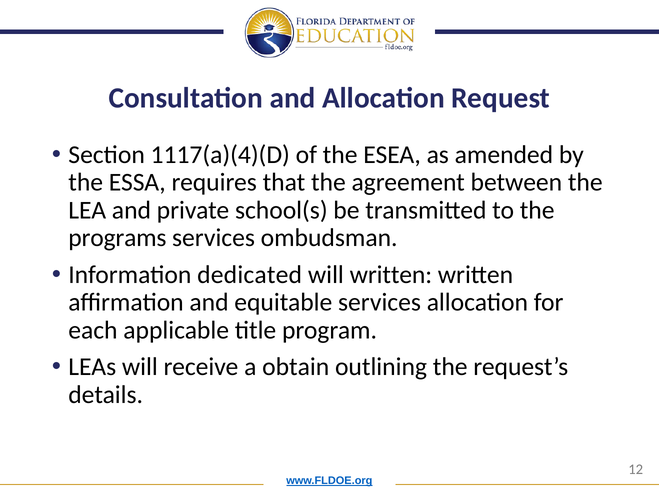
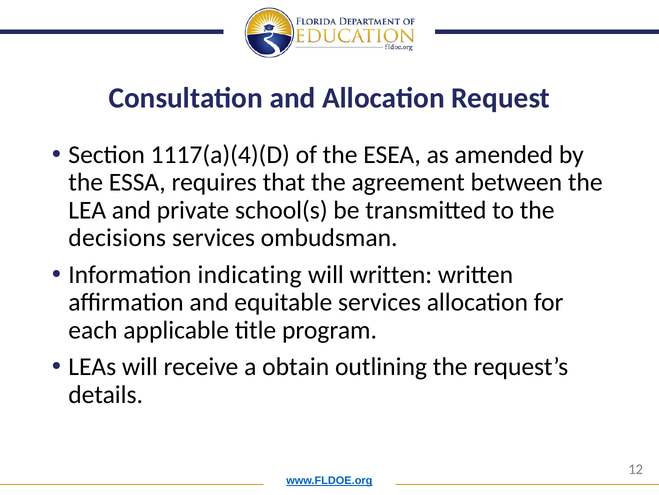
programs: programs -> decisions (117, 237)
dedicated: dedicated -> indicating (250, 274)
